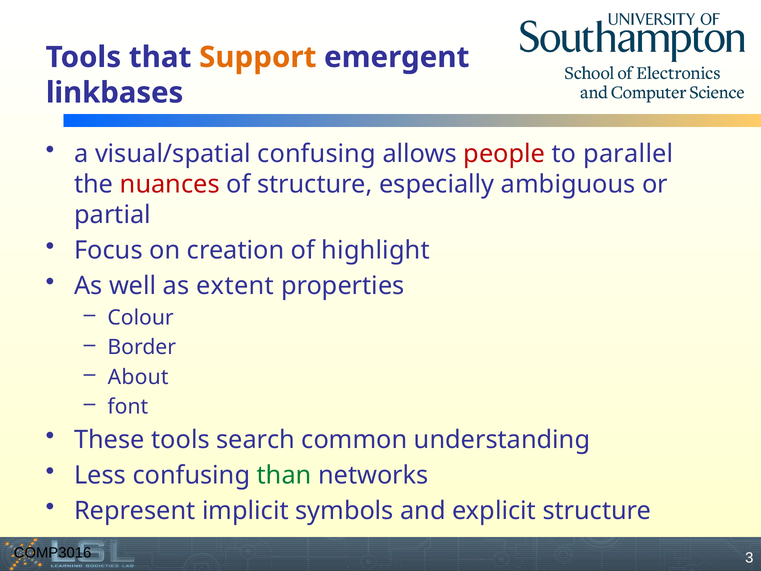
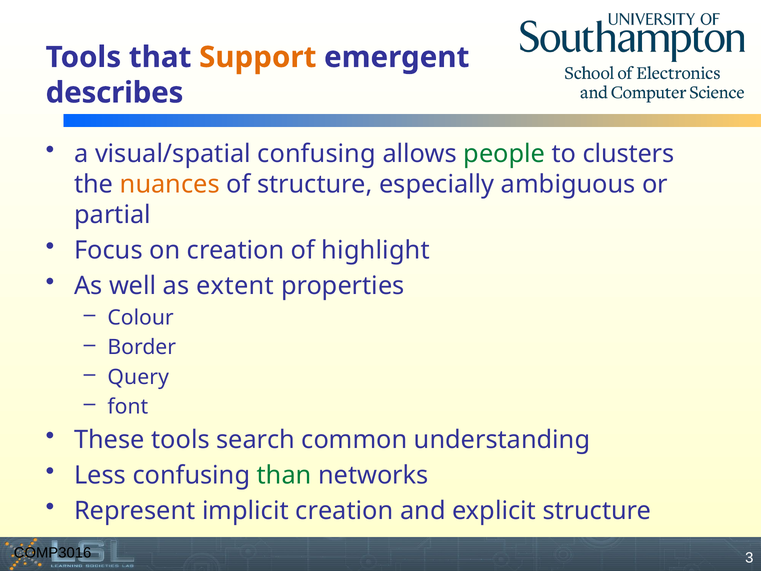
linkbases: linkbases -> describes (115, 93)
people colour: red -> green (504, 154)
parallel: parallel -> clusters (628, 154)
nuances colour: red -> orange (170, 184)
About: About -> Query (138, 377)
implicit symbols: symbols -> creation (344, 511)
